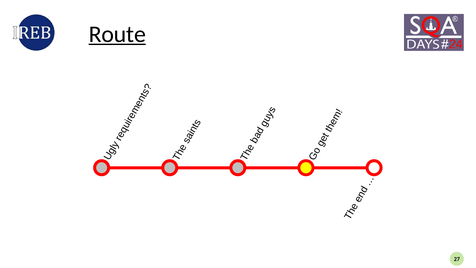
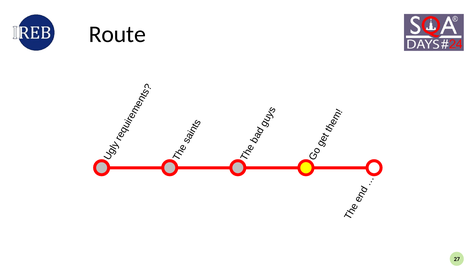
Route underline: present -> none (117, 34)
